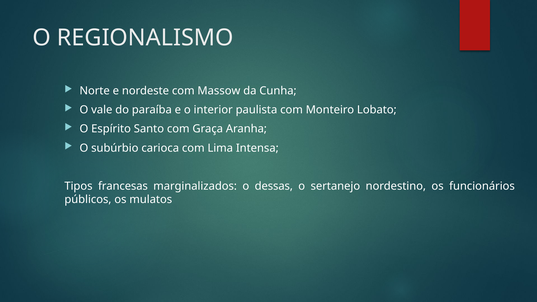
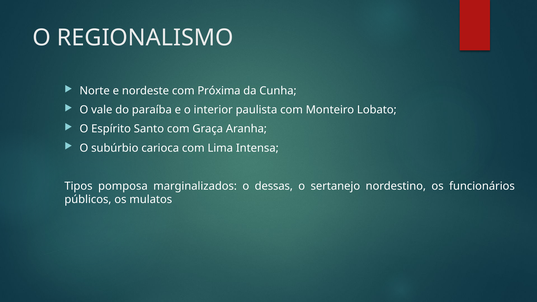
Massow: Massow -> Próxima (219, 91)
francesas: francesas -> pomposa (123, 186)
